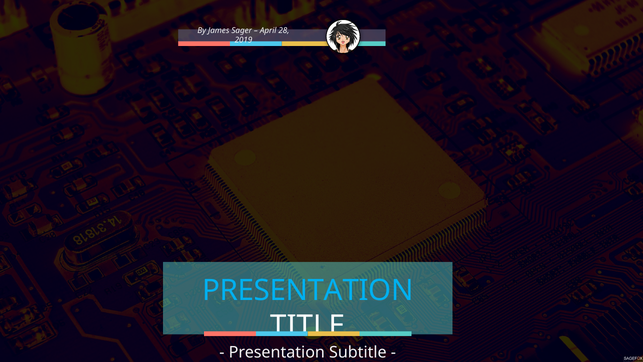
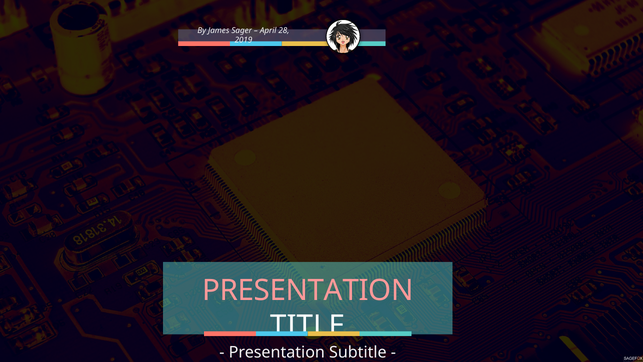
PRESENTATION colour: light blue -> pink (308, 290)
